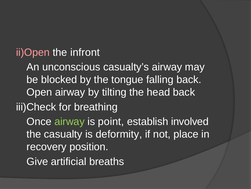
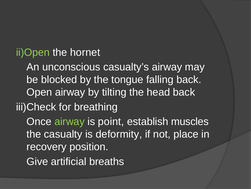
ii)Open colour: pink -> light green (33, 52)
infront: infront -> hornet (85, 52)
involved: involved -> muscles (190, 121)
